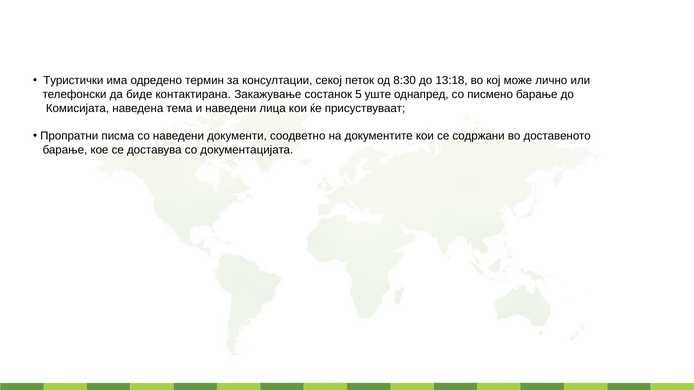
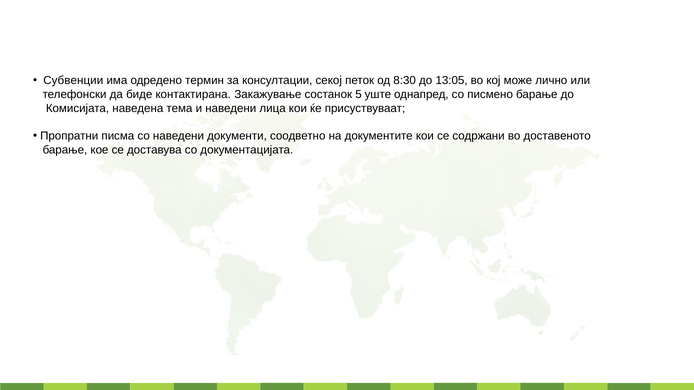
Туристички: Туристички -> Субвенции (73, 81)
13:18: 13:18 -> 13:05 (452, 81)
